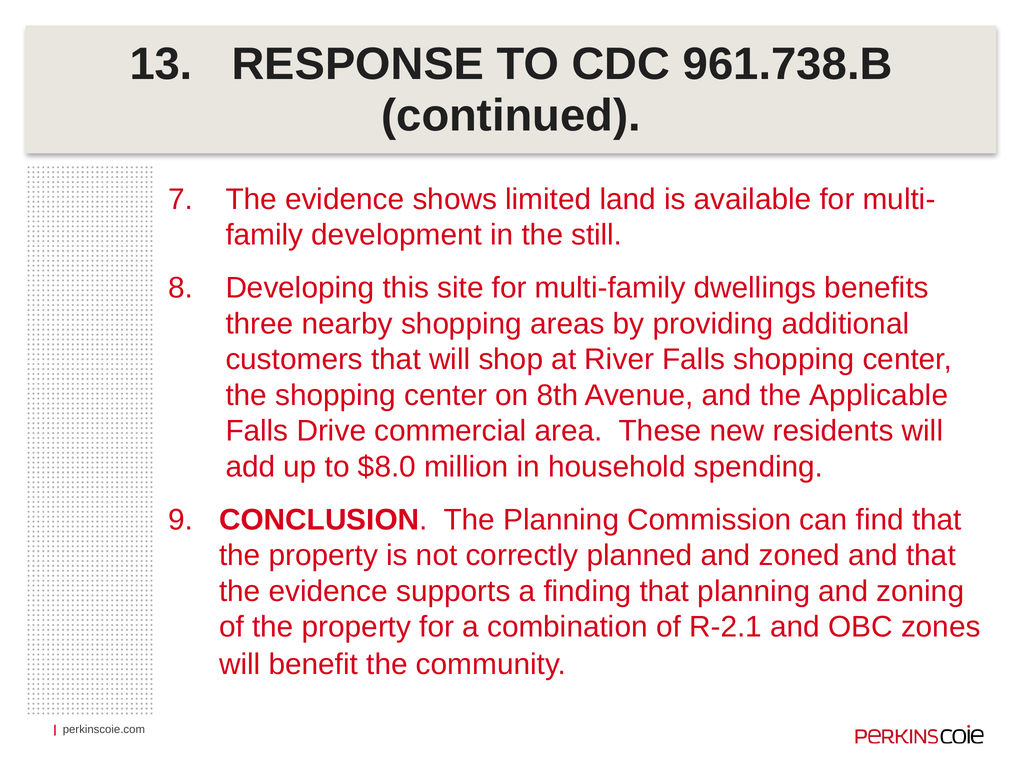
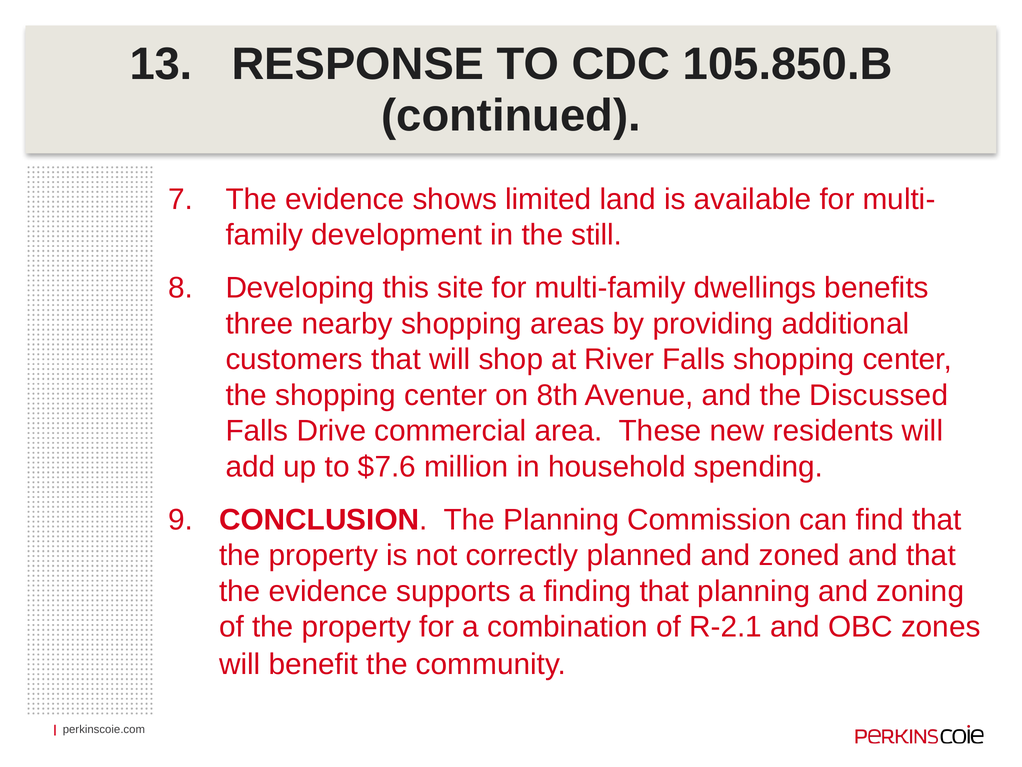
961.738.B: 961.738.B -> 105.850.B (788, 64)
Applicable: Applicable -> Discussed (879, 395)
$8.0: $8.0 -> $7.6 (387, 467)
